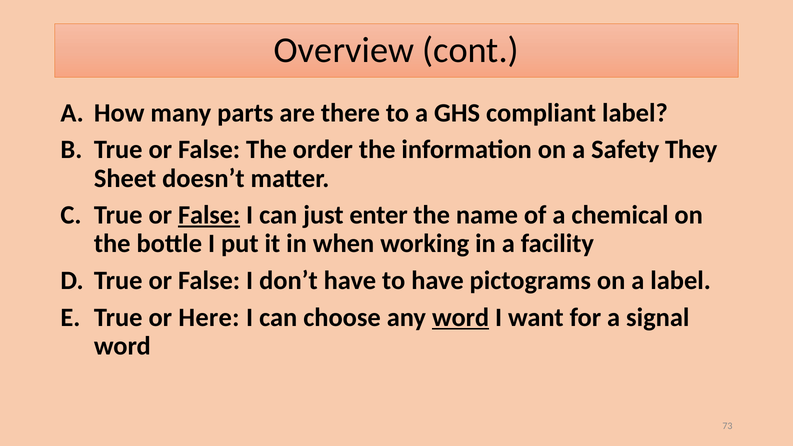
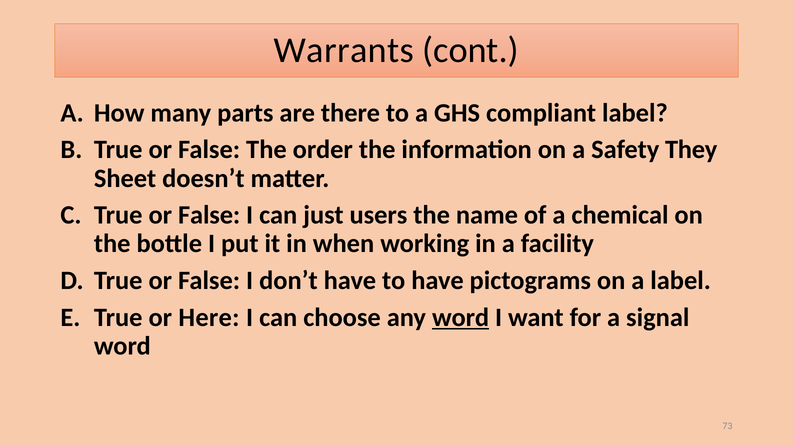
Overview: Overview -> Warrants (344, 50)
False underline: present -> none (209, 215)
enter: enter -> users (378, 215)
